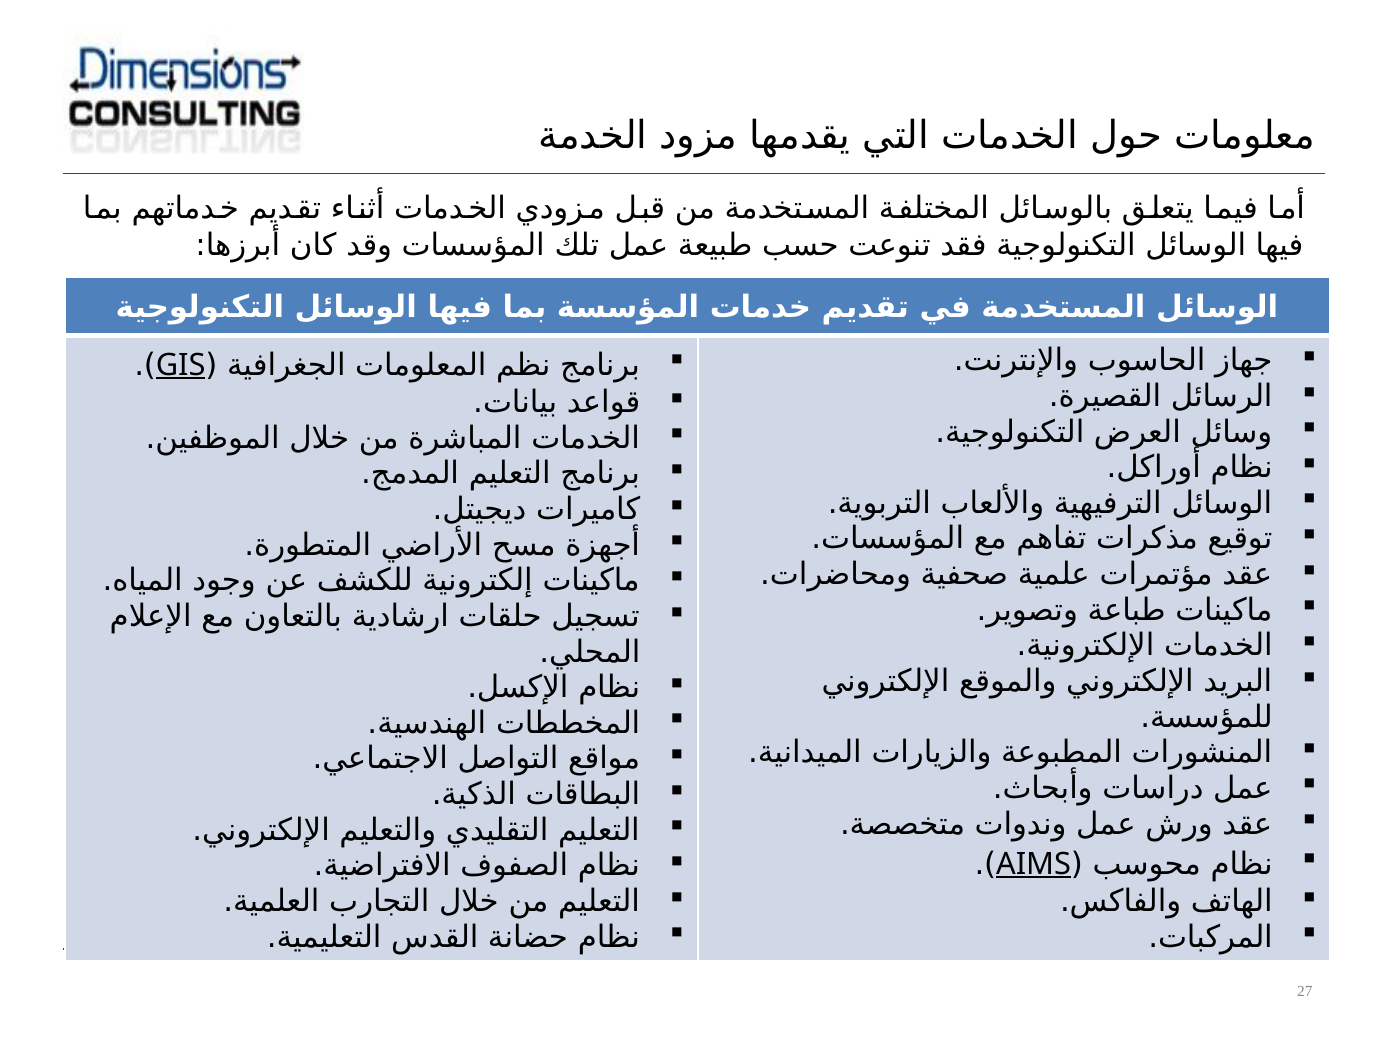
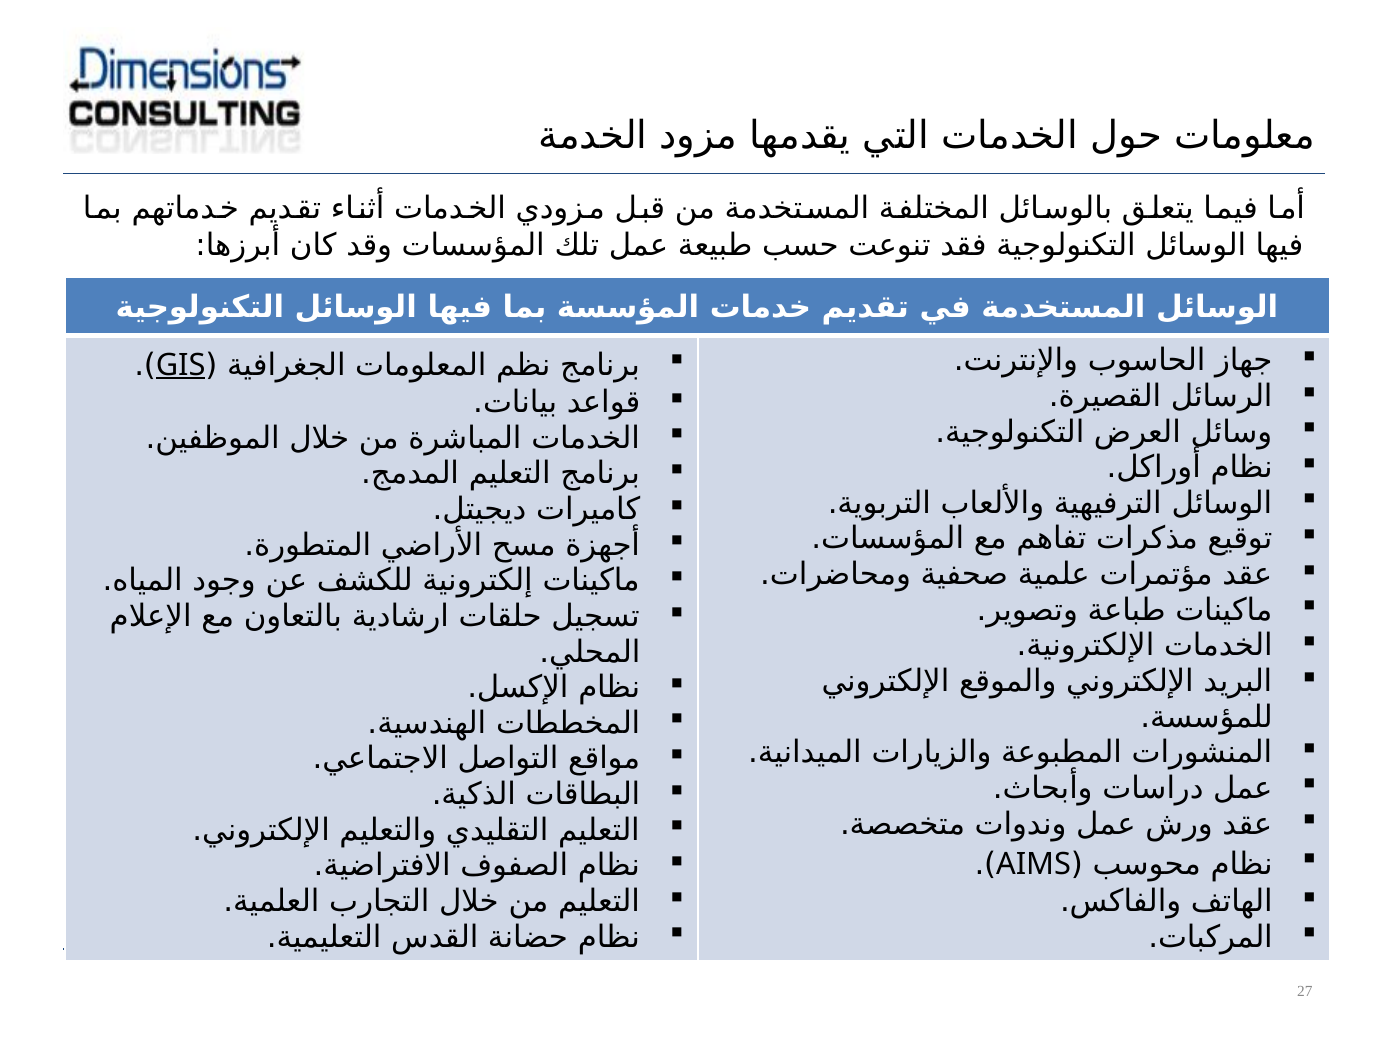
AIMS underline: present -> none (1034, 864)
